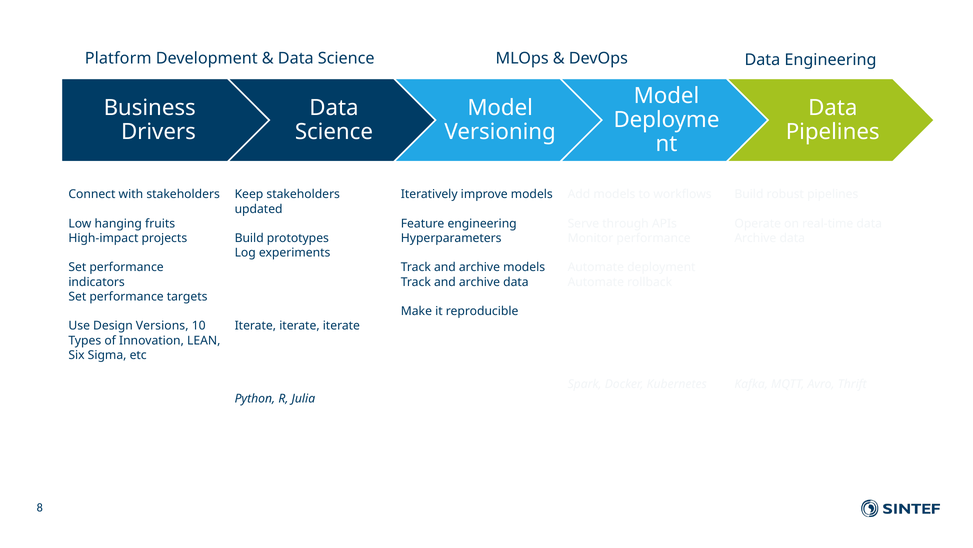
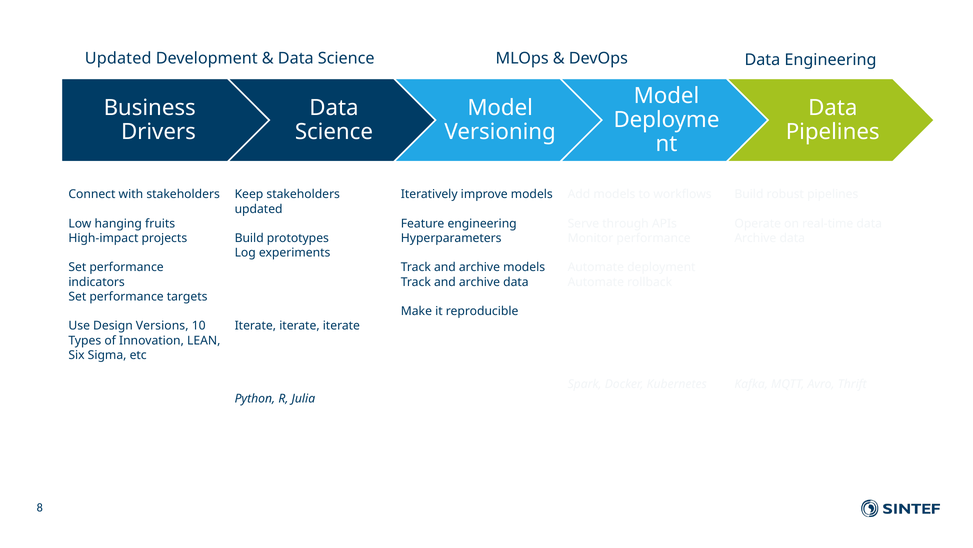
Platform: Platform -> Updated (118, 58)
